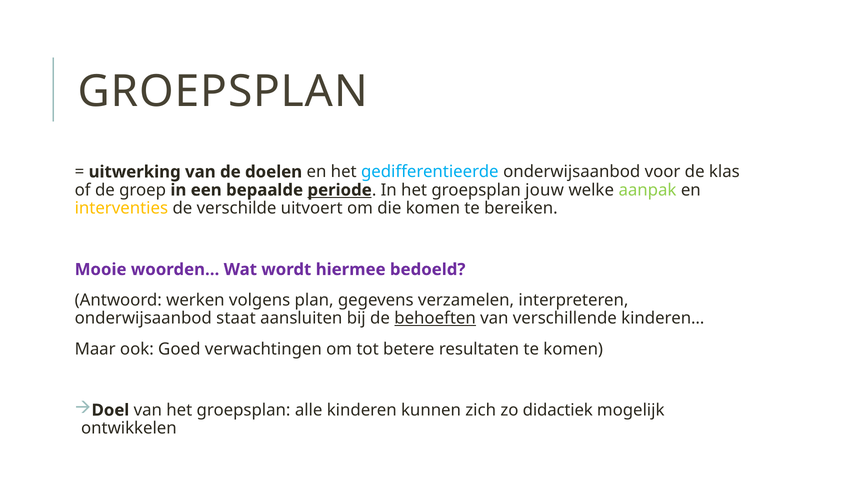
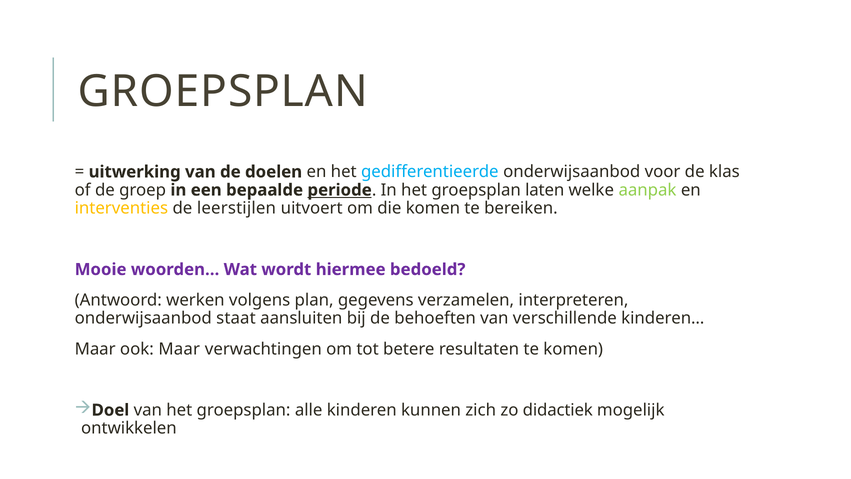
jouw: jouw -> laten (545, 190)
verschilde: verschilde -> leerstijlen (236, 208)
behoeften underline: present -> none (435, 318)
ook Goed: Goed -> Maar (179, 349)
